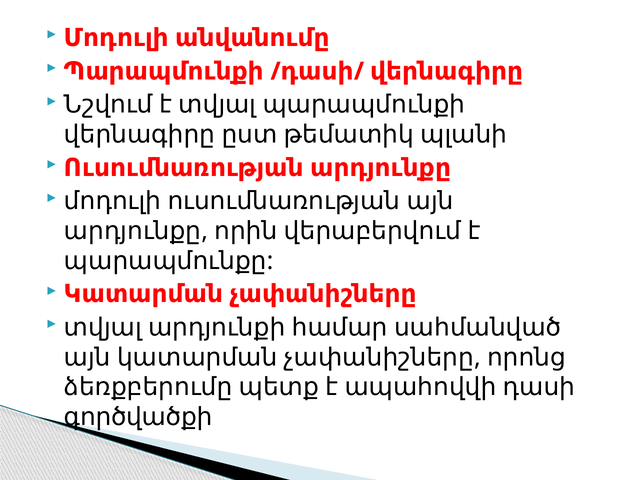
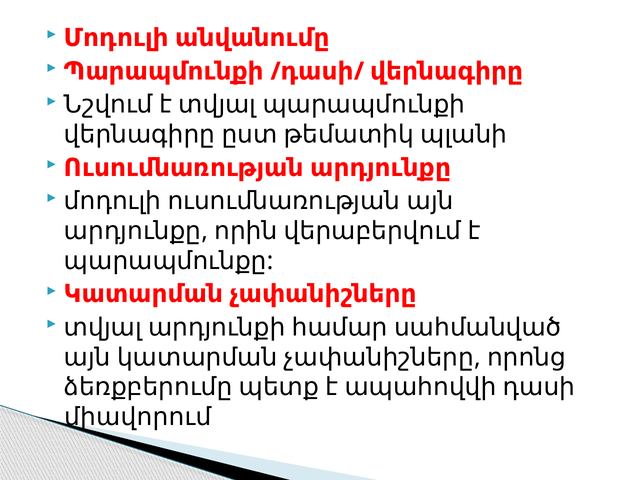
գործվածքի: գործվածքի -> միավորում (138, 418)
